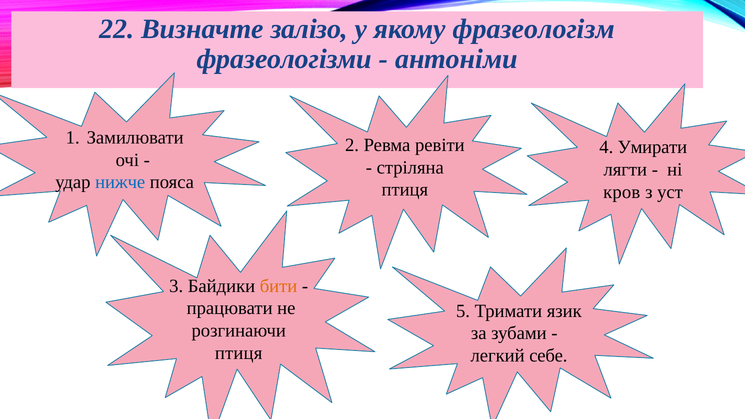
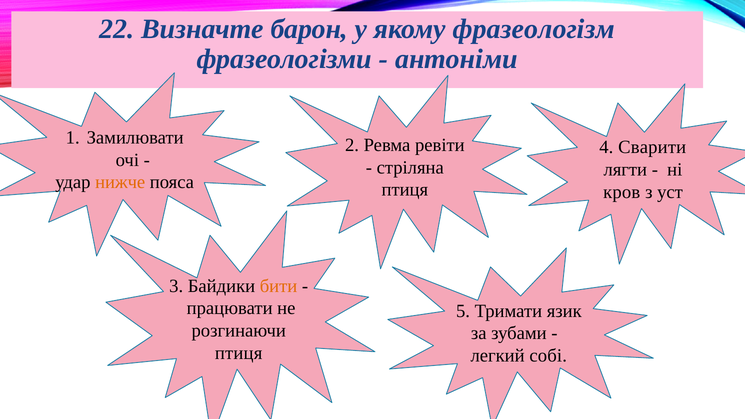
залізо: залізо -> барон (309, 29)
Умирати: Умирати -> Сварити (652, 147)
нижче colour: blue -> orange (120, 182)
себе: себе -> собі (548, 356)
